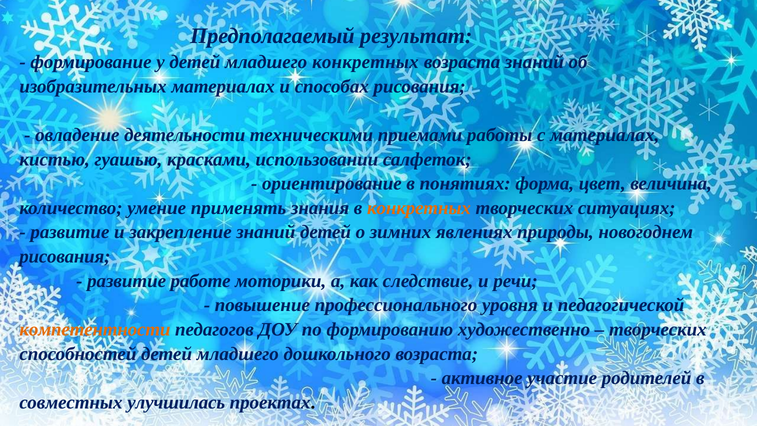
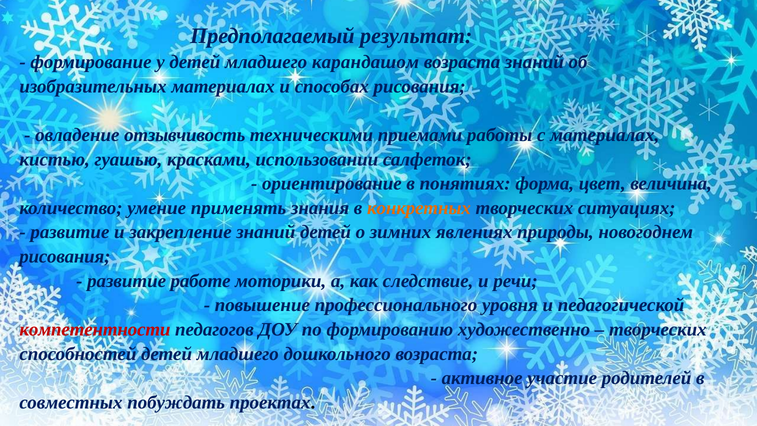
младшего конкретных: конкретных -> карандашом (365, 62)
деятельности: деятельности -> отзывчивость (185, 135)
компетентности colour: orange -> red (95, 329)
улучшилась: улучшилась -> побуждать (176, 402)
